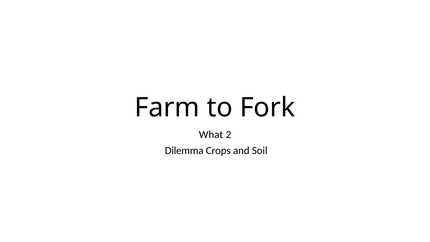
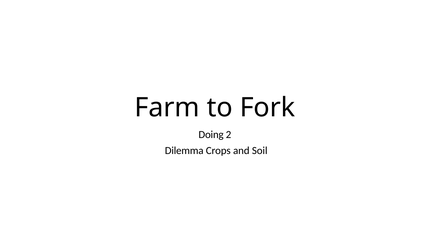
What: What -> Doing (211, 134)
